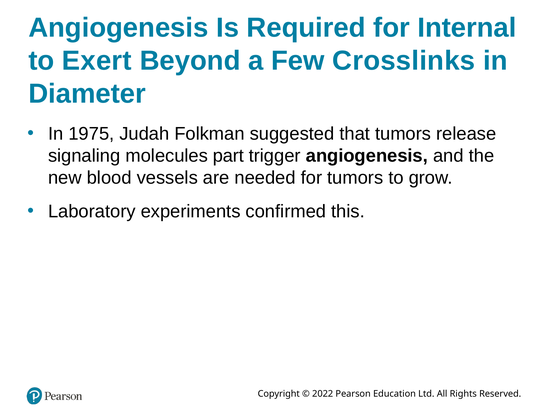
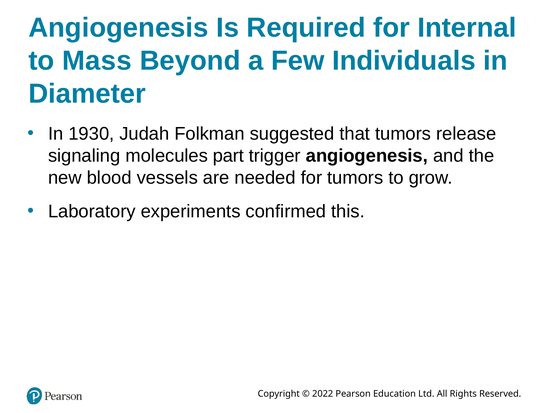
Exert: Exert -> Mass (97, 61)
Crosslinks: Crosslinks -> Individuals (404, 61)
1975: 1975 -> 1930 (91, 134)
